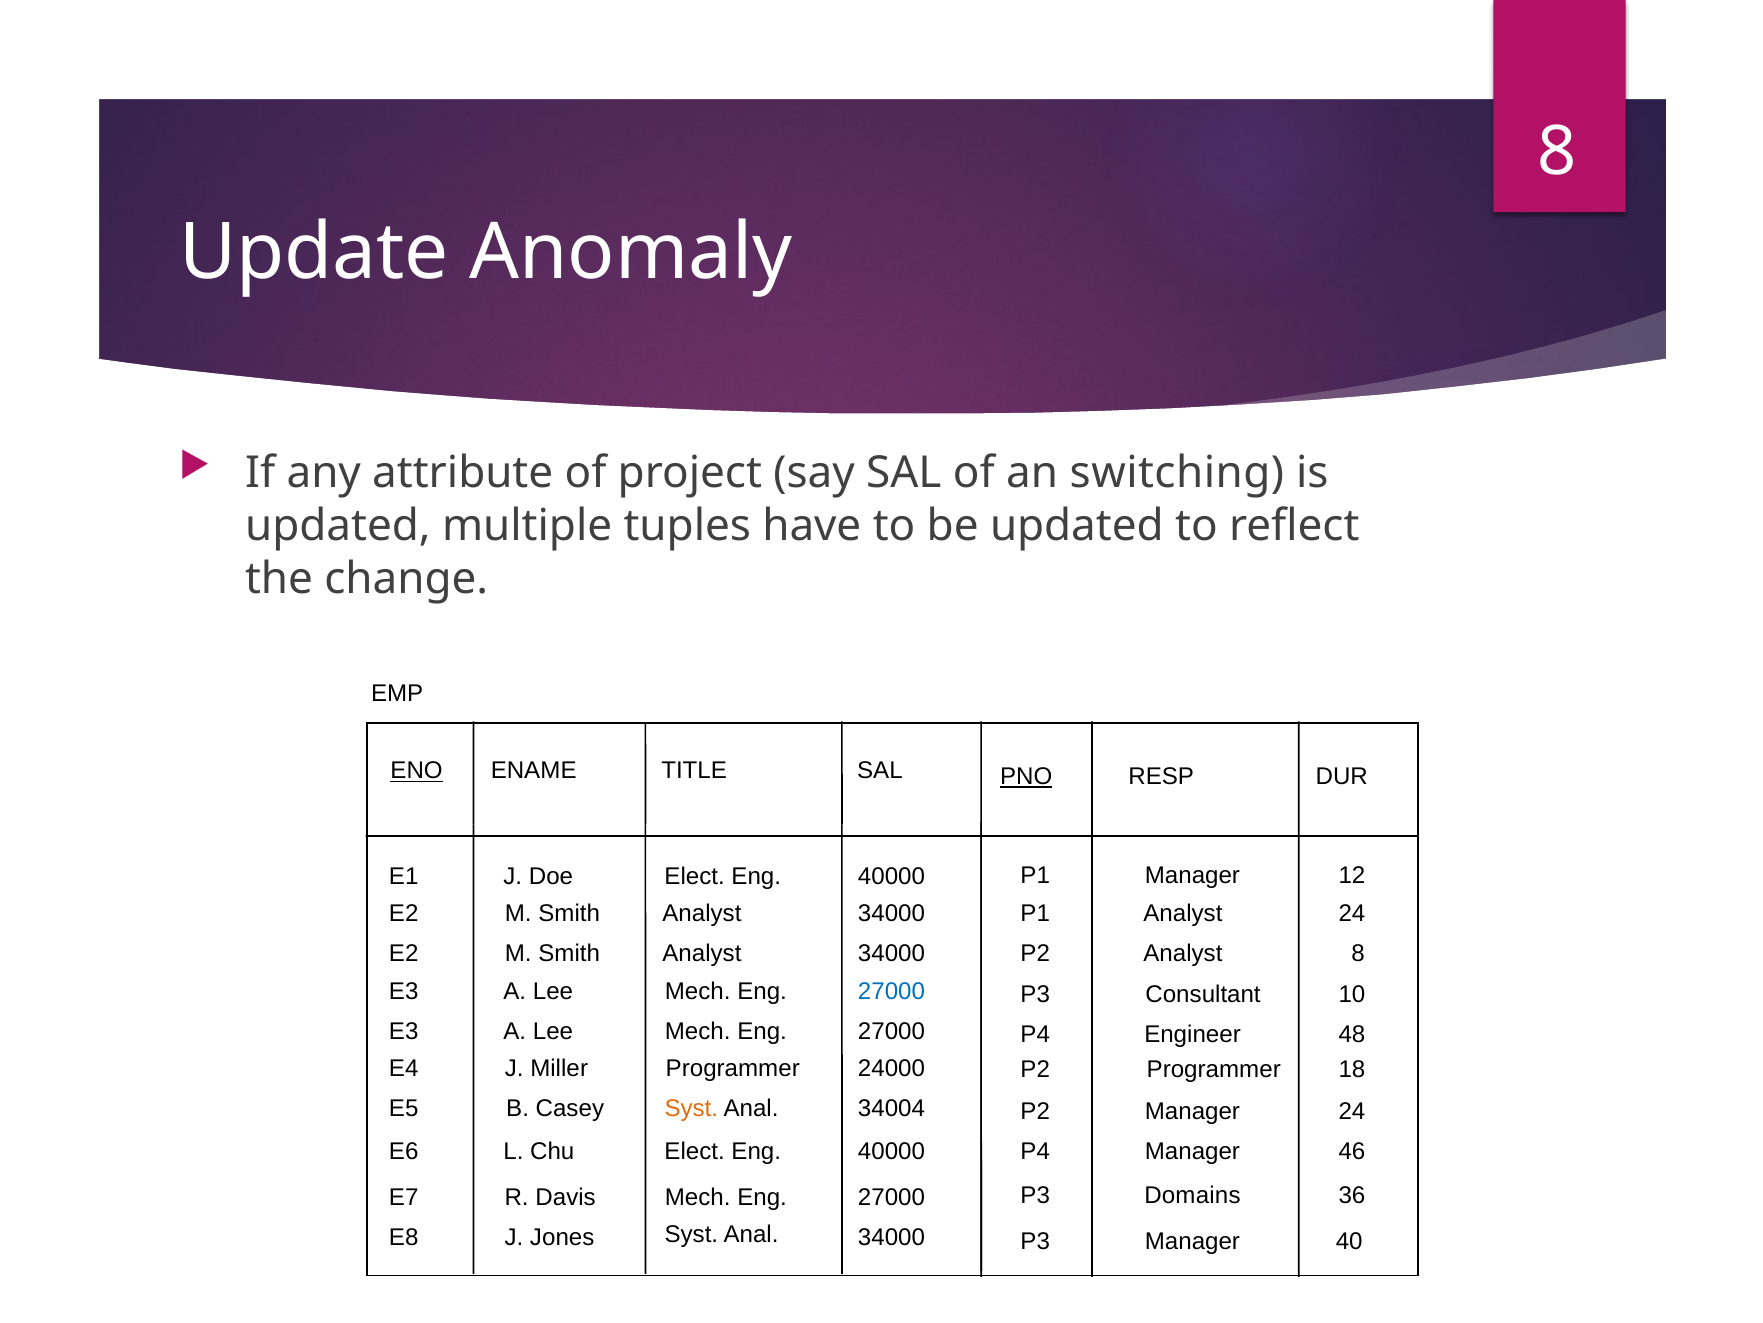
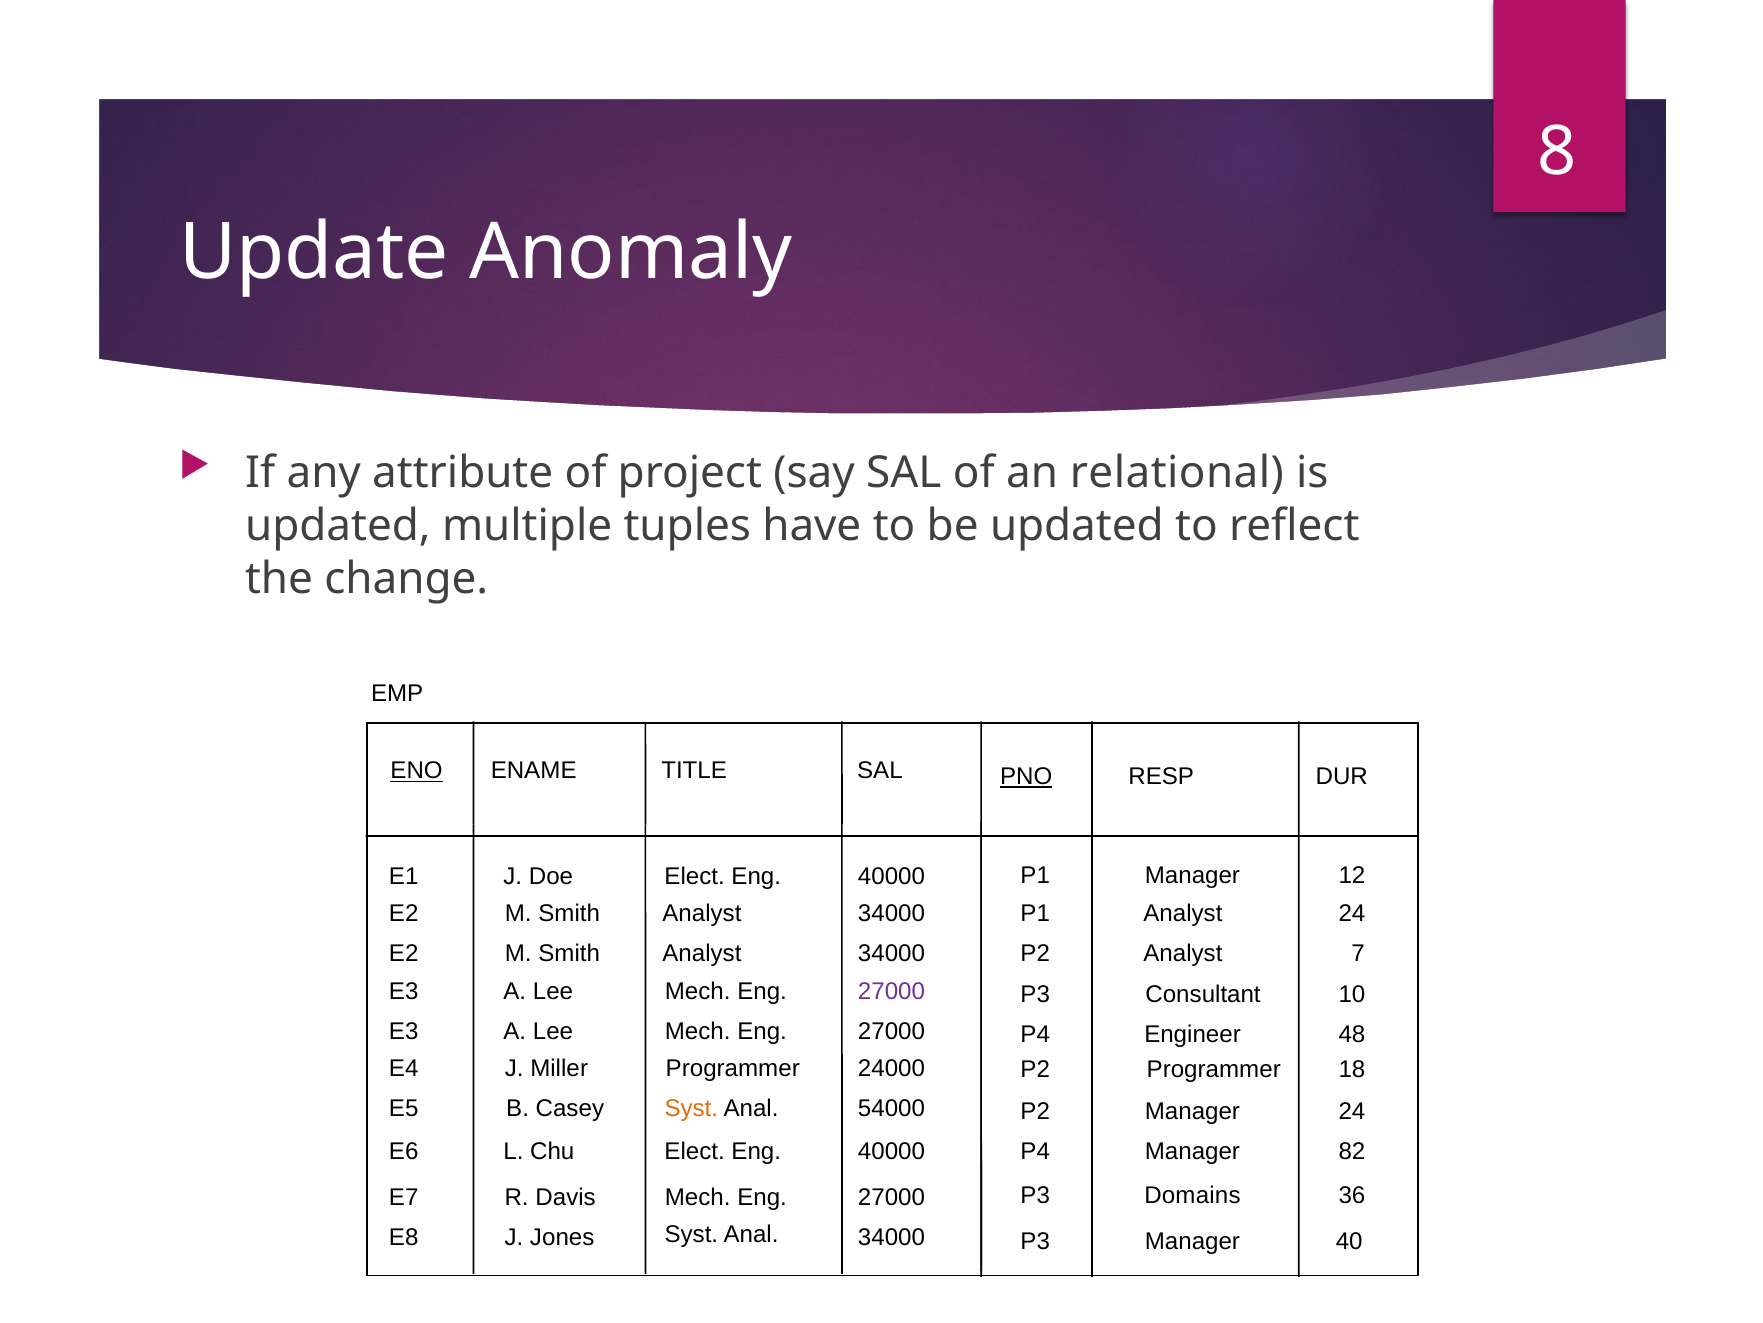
switching: switching -> relational (1177, 472)
Analyst 8: 8 -> 7 (1358, 953)
27000 colour: blue -> purple (892, 991)
34004: 34004 -> 54000 (892, 1108)
46: 46 -> 82 (1352, 1151)
